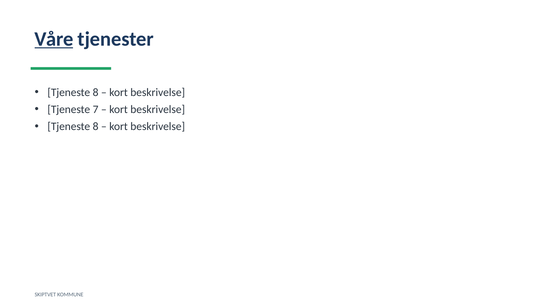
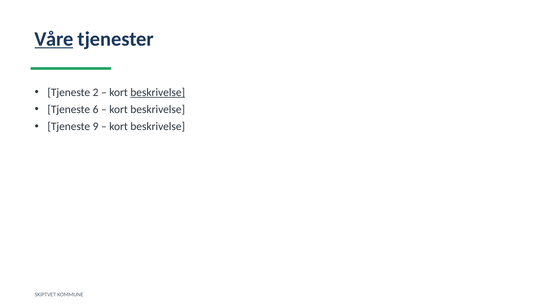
8: 8 -> 2 (96, 92)
beskrivelse underline: none -> present (158, 92)
7: 7 -> 6 (96, 109)
8: 8 -> 9 (96, 126)
